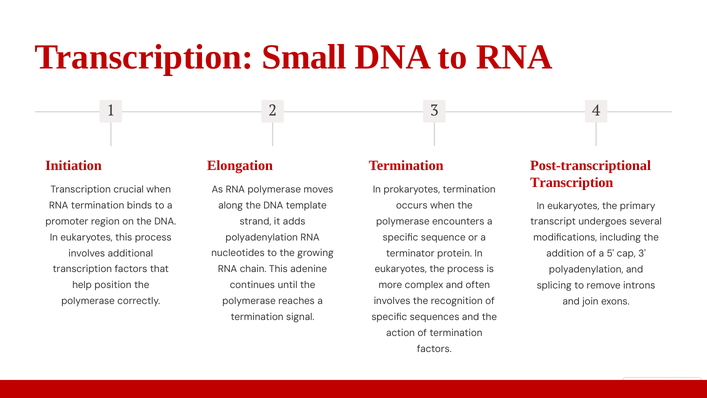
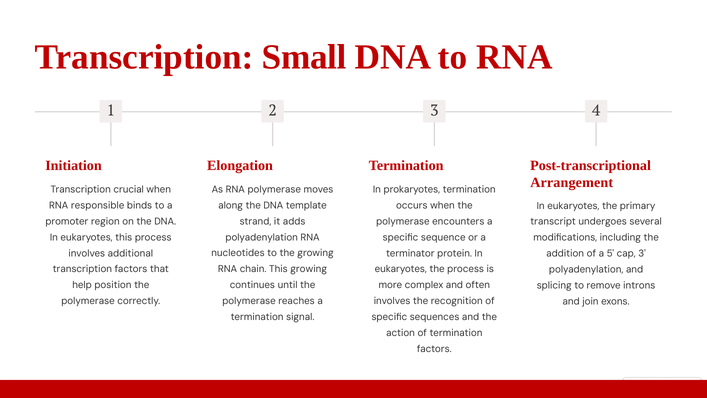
Transcription: Transcription -> Arrangement (572, 182)
RNA termination: termination -> responsible (98, 205)
This adenine: adenine -> growing (309, 269)
